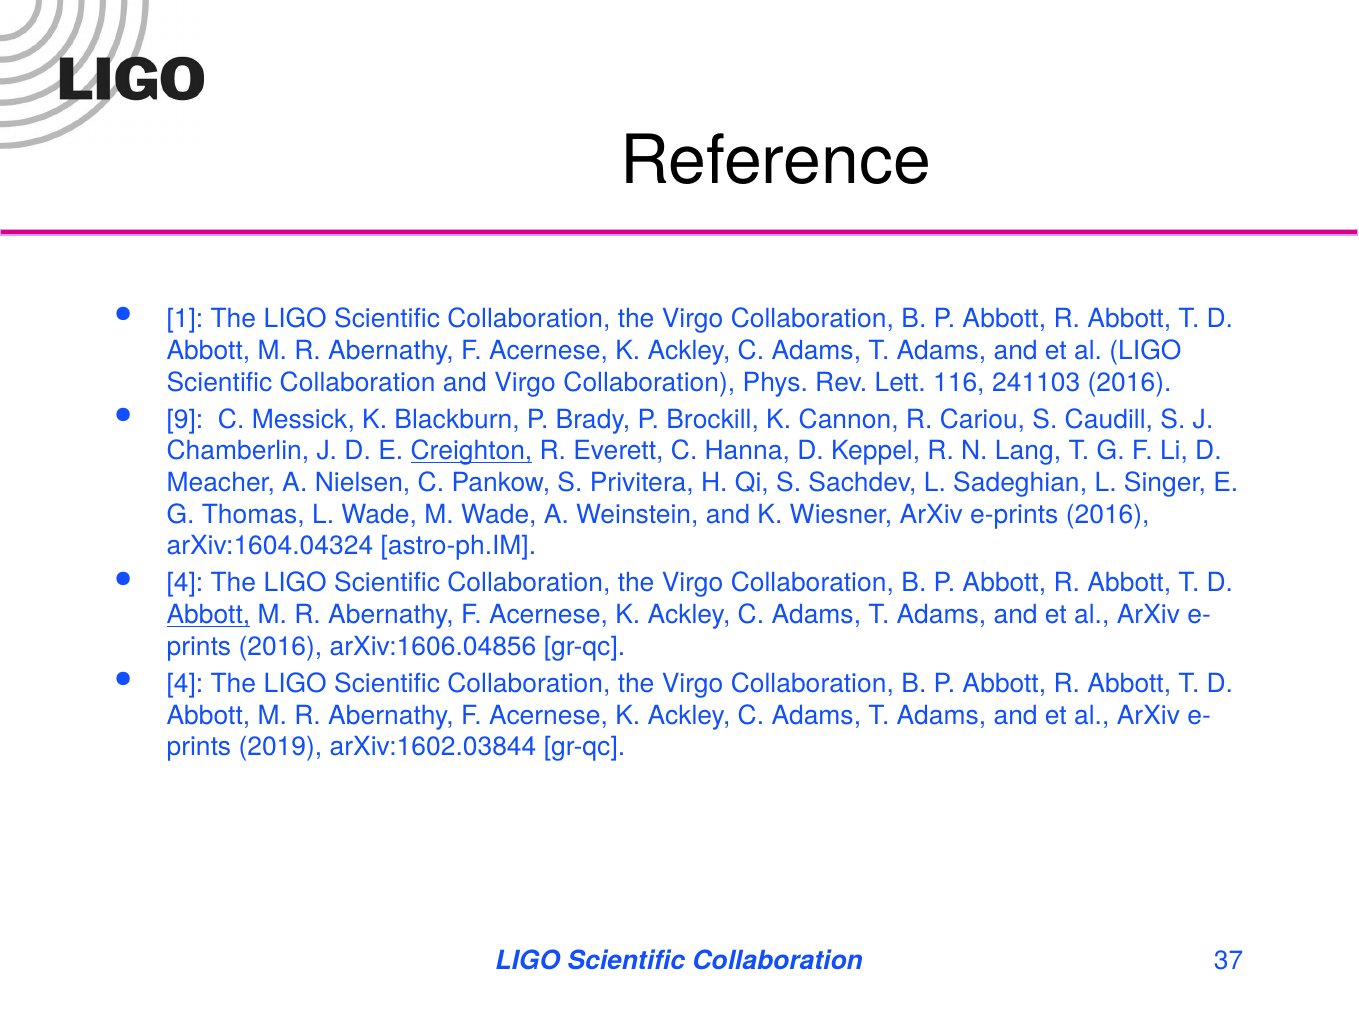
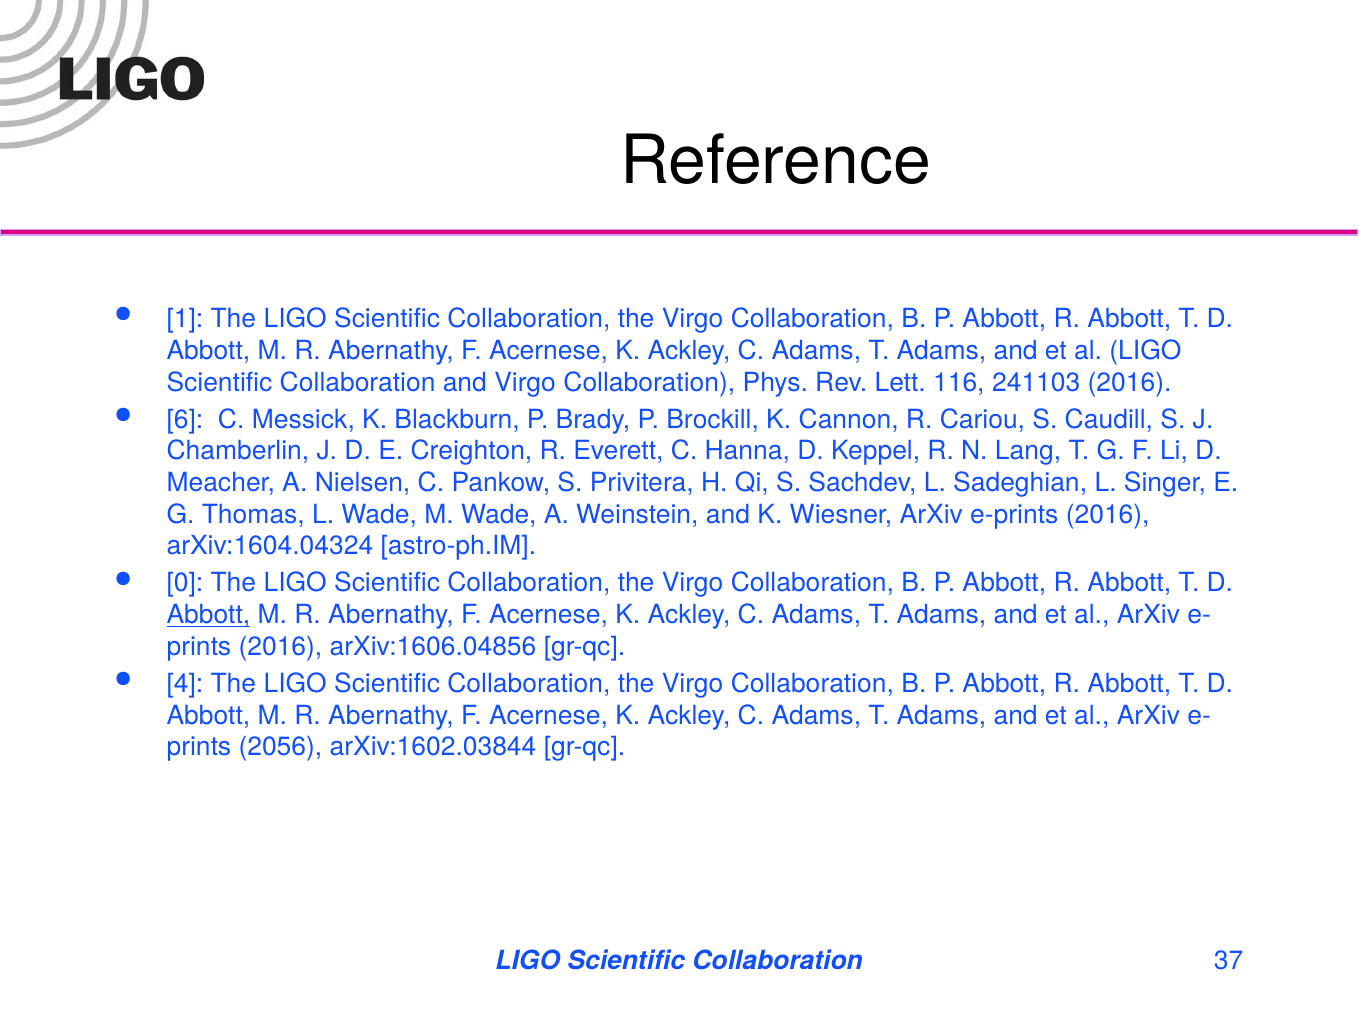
9: 9 -> 6 (185, 419)
Creighton underline: present -> none (471, 451)
4: 4 -> 0 (185, 583)
2019: 2019 -> 2056 (280, 747)
